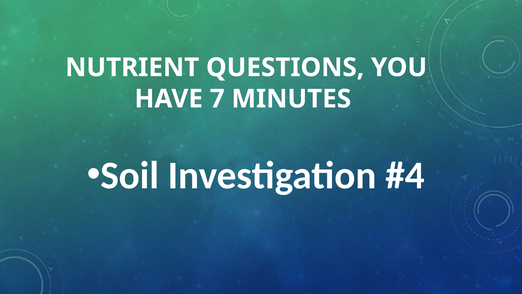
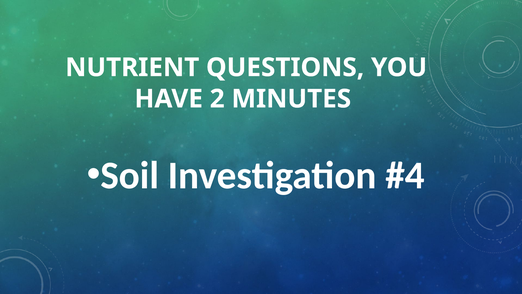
7: 7 -> 2 (217, 99)
